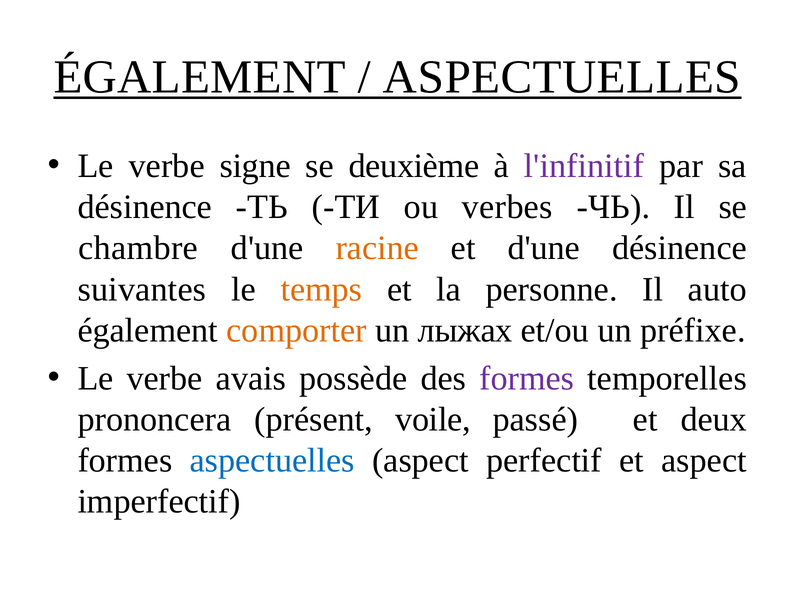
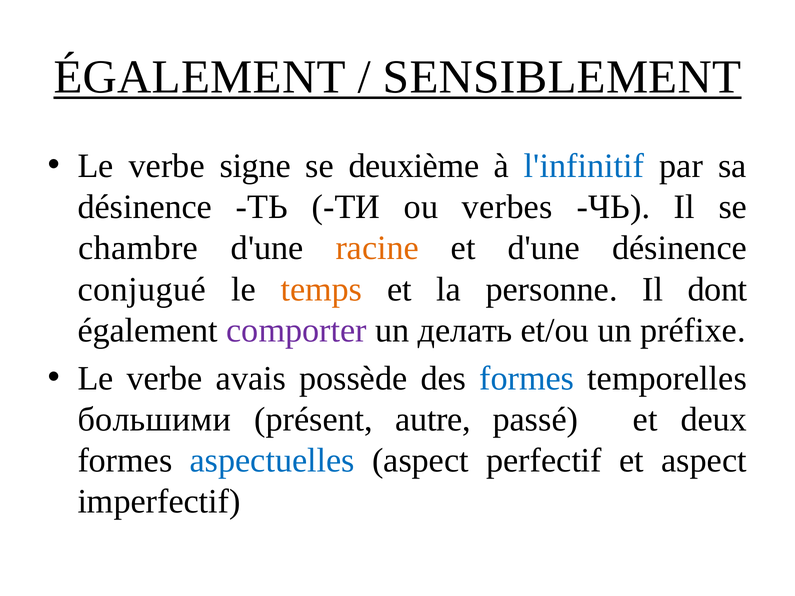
ASPECTUELLES: ASPECTUELLES -> SENSIBLEMENT (562, 77)
l'infinitif colour: purple -> blue (584, 166)
suivantes: suivantes -> conjugué (142, 289)
auto: auto -> dont (718, 289)
comporter colour: orange -> purple (297, 330)
лыжах: лыжах -> делать (465, 330)
formes colour: purple -> blue (527, 379)
prononcera: prononcera -> большими (154, 420)
voile: voile -> autre (433, 420)
